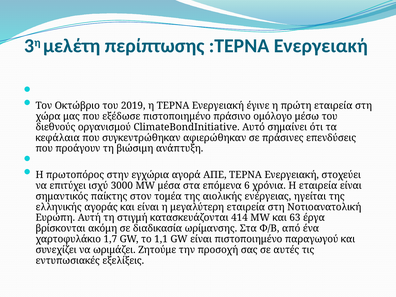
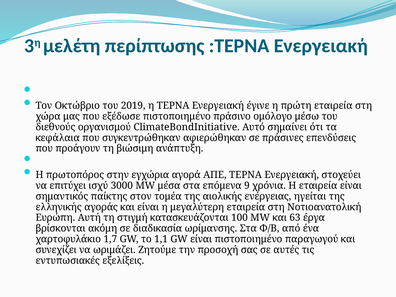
6: 6 -> 9 (247, 186)
414: 414 -> 100 (239, 218)
